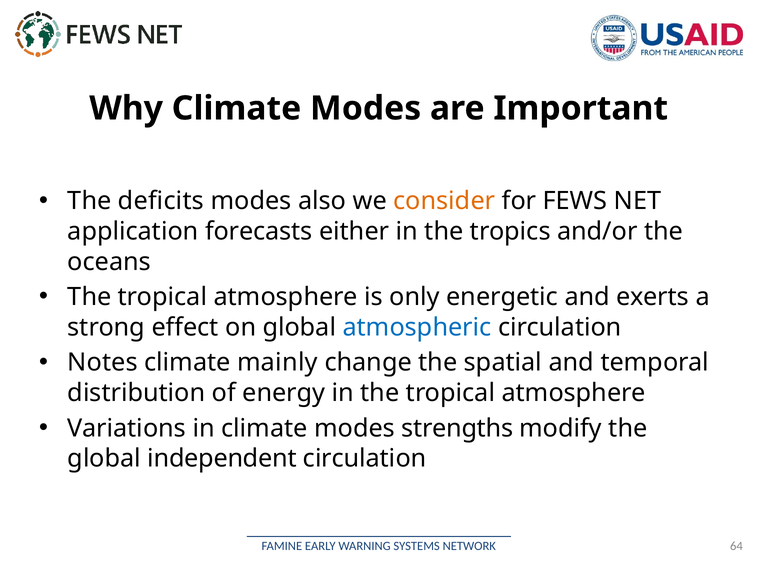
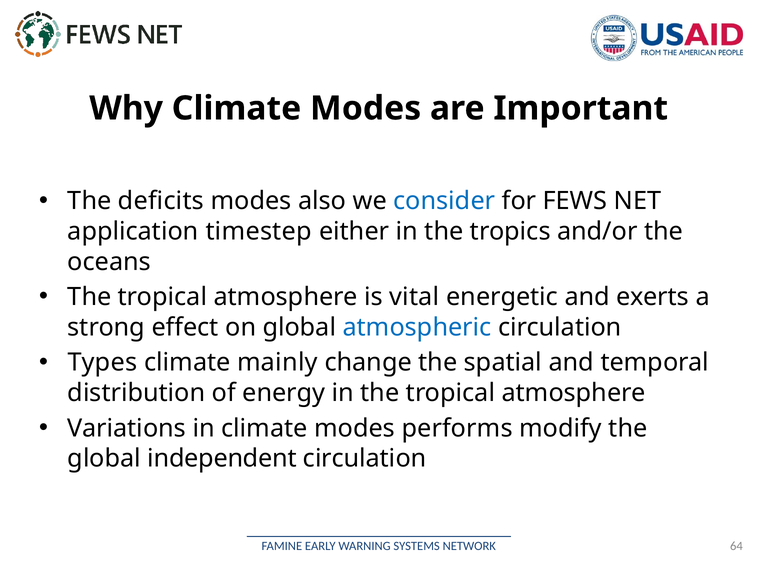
consider colour: orange -> blue (444, 201)
forecasts: forecasts -> timestep (259, 232)
only: only -> vital (414, 297)
Notes: Notes -> Types (102, 363)
strengths: strengths -> performs (457, 429)
